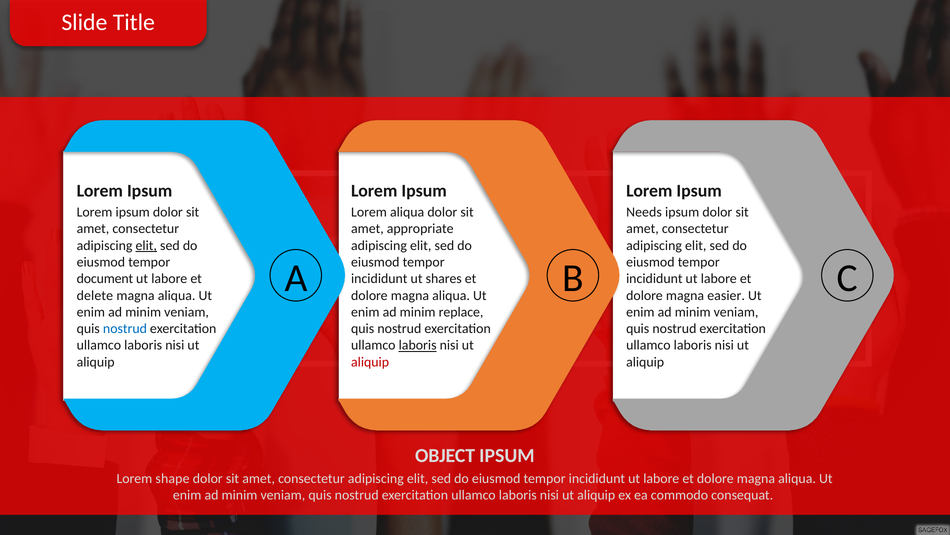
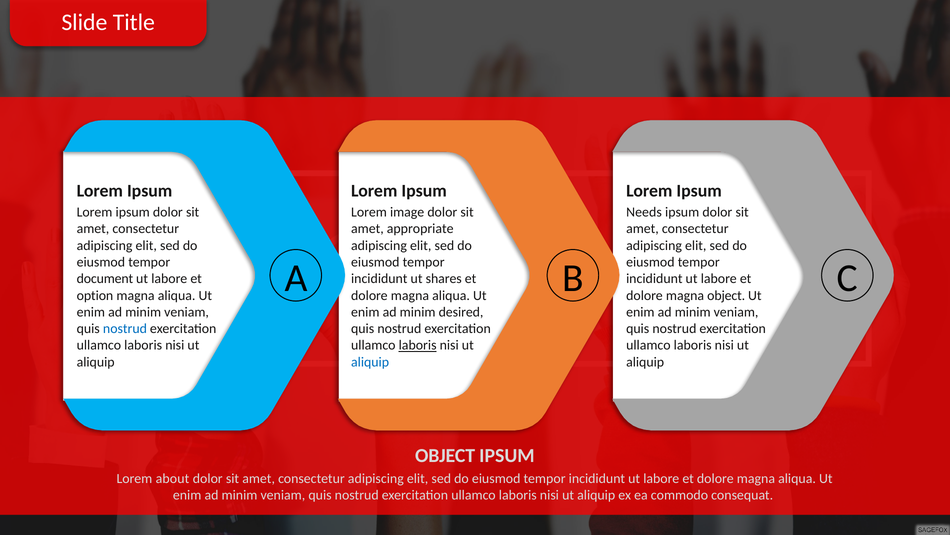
Lorem aliqua: aliqua -> image (407, 212)
elit underline: present -> none (146, 245)
delete: delete -> option (95, 295)
magna easier: easier -> object (726, 295)
replace: replace -> desired (461, 312)
aliquip colour: red -> blue (370, 362)
shape: shape -> about (173, 478)
